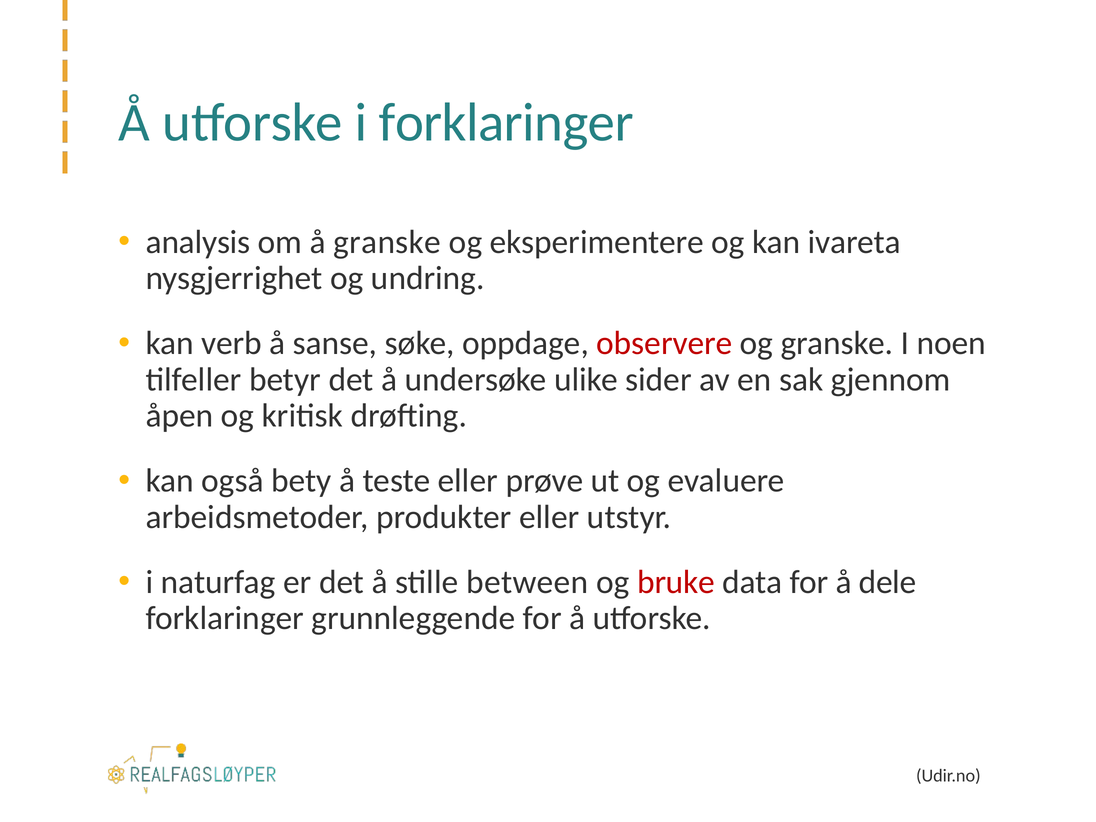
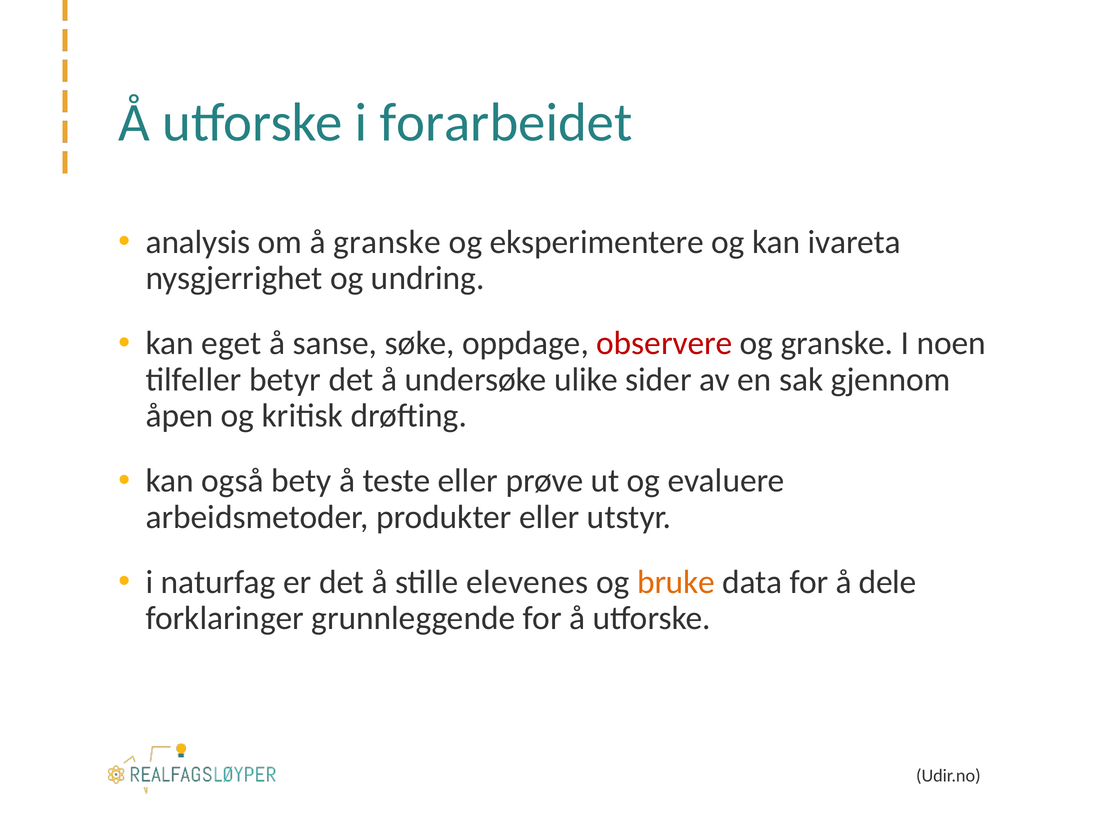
i forklaringer: forklaringer -> forarbeidet (506, 123)
verb: verb -> eget (231, 343)
between: between -> elevenes (527, 582)
bruke colour: red -> orange (676, 582)
